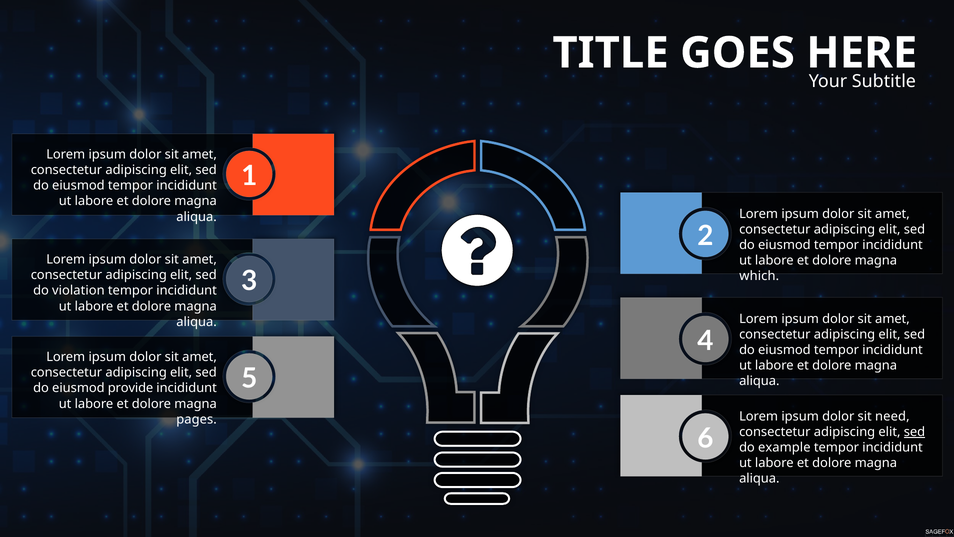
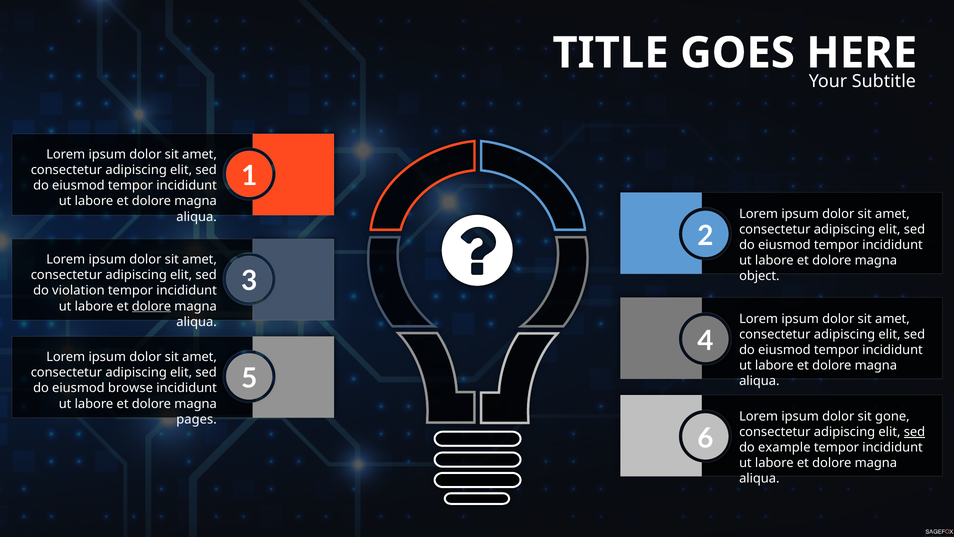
which: which -> object (759, 276)
dolore underline: none -> present (151, 306)
provide: provide -> browse (130, 388)
need: need -> gone (892, 416)
